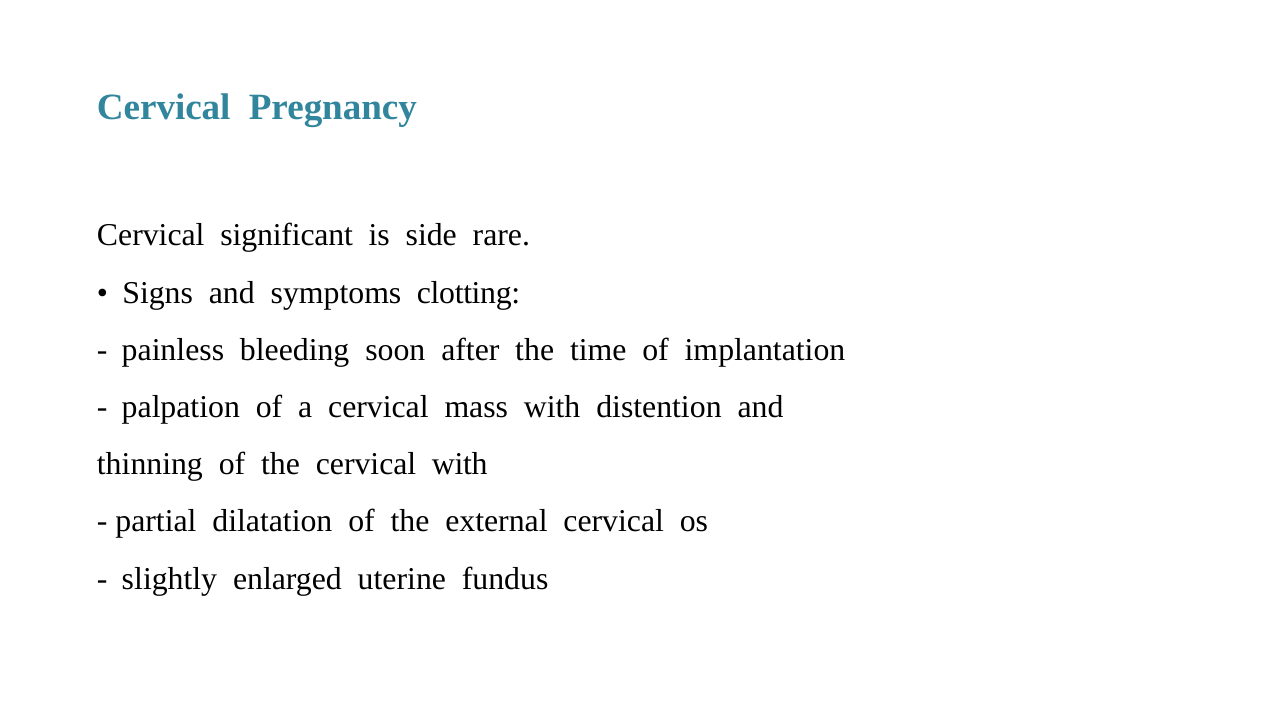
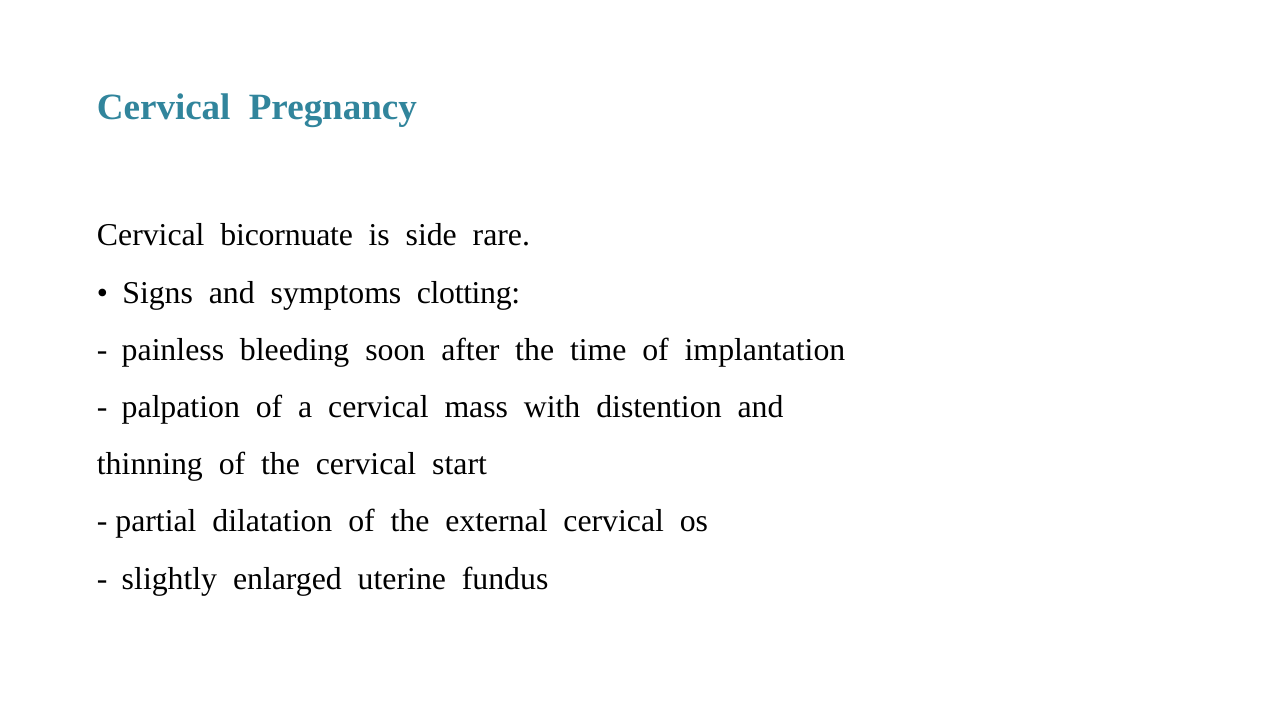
significant: significant -> bicornuate (287, 236)
cervical with: with -> start (460, 465)
